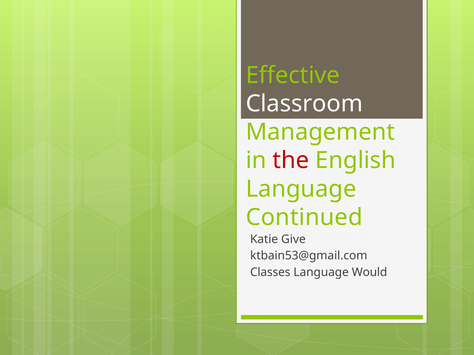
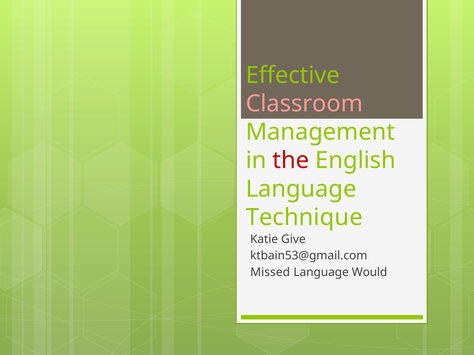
Classroom colour: white -> pink (304, 104)
Continued: Continued -> Technique (304, 218)
Classes: Classes -> Missed (270, 273)
